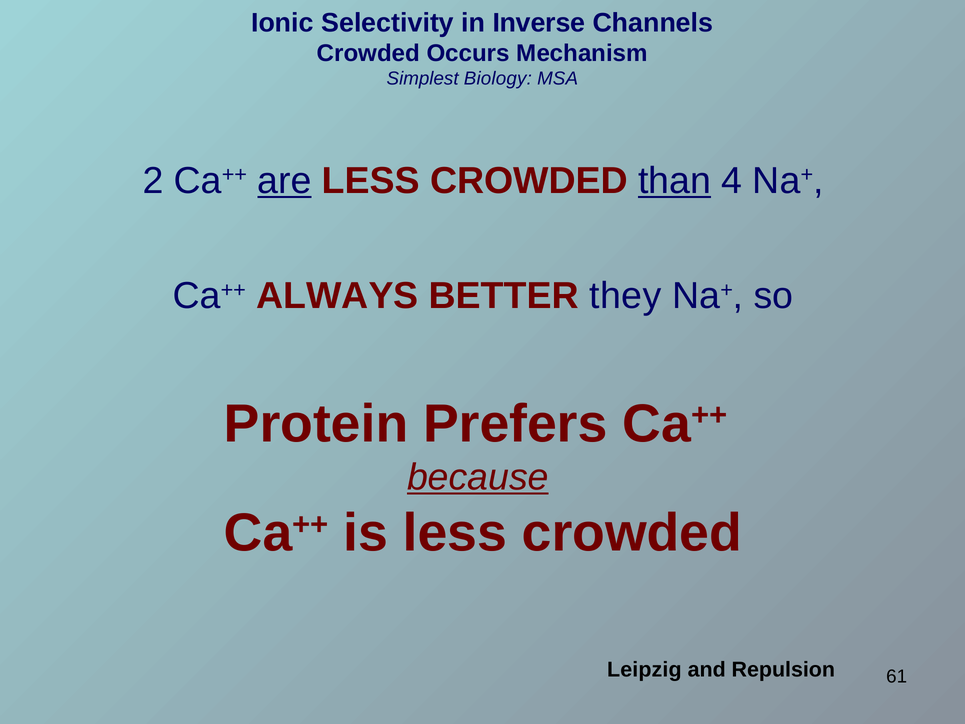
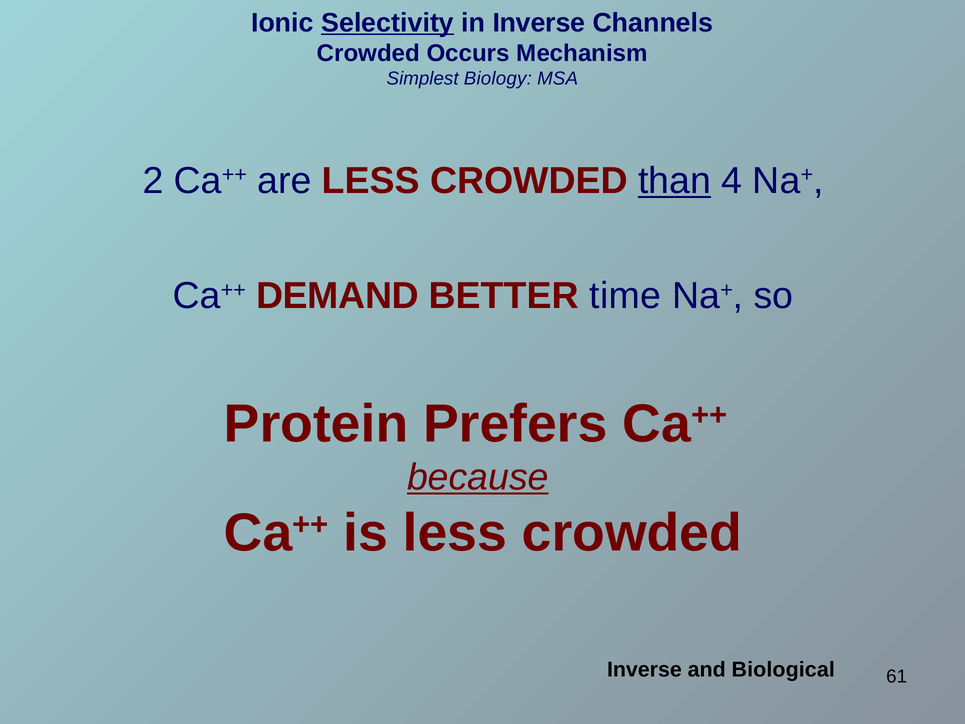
Selectivity underline: none -> present (388, 23)
are underline: present -> none (284, 181)
ALWAYS: ALWAYS -> DEMAND (338, 296)
they: they -> time (625, 296)
Leipzig: Leipzig -> Inverse (644, 670)
Repulsion: Repulsion -> Biological (783, 670)
